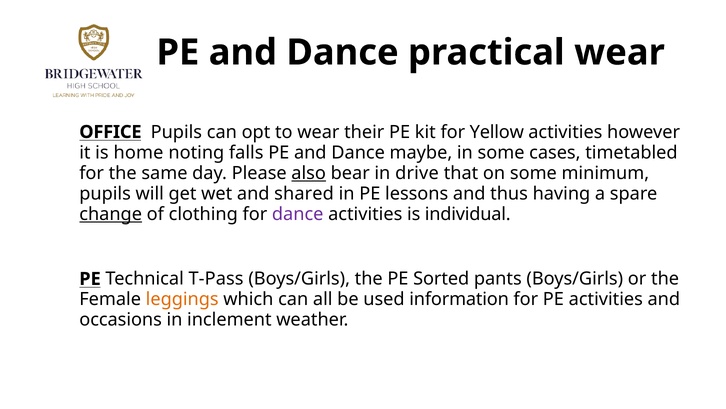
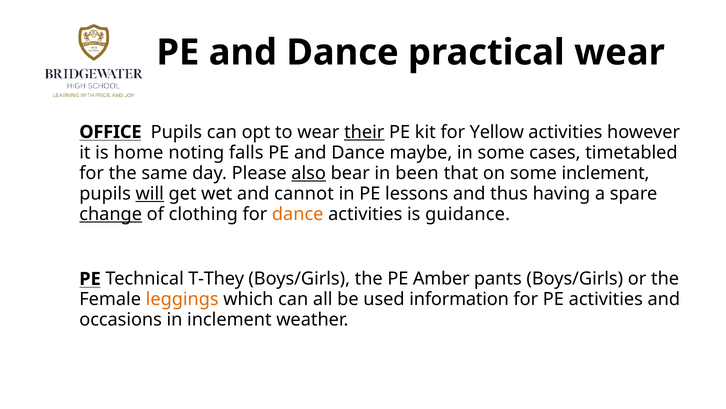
their underline: none -> present (364, 132)
drive: drive -> been (417, 173)
some minimum: minimum -> inclement (605, 173)
will underline: none -> present (150, 193)
shared: shared -> cannot (304, 193)
dance colour: purple -> orange (298, 214)
individual: individual -> guidance (468, 214)
T-Pass: T-Pass -> T-They (216, 279)
Sorted: Sorted -> Amber (441, 279)
